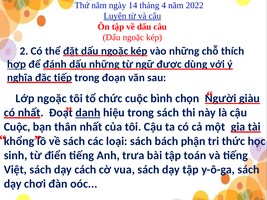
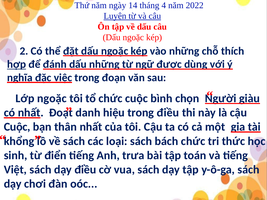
tiếp: tiếp -> việc (63, 78)
danh underline: present -> none (88, 113)
trong sách: sách -> điều (168, 113)
bách phận: phận -> chức (193, 141)
dạy cách: cách -> điều (85, 170)
